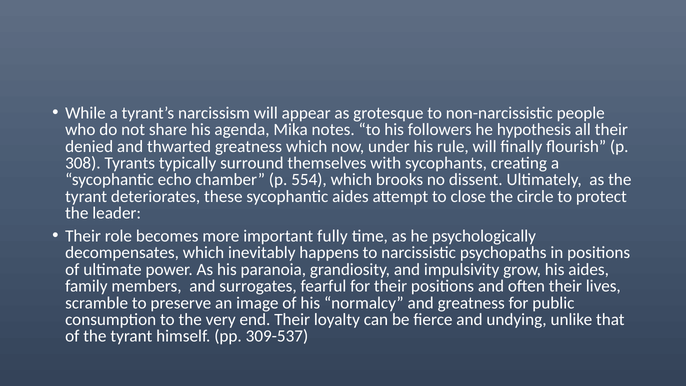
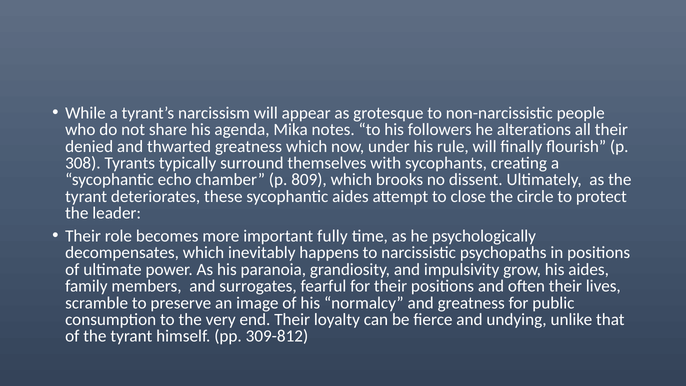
hypothesis: hypothesis -> alterations (534, 130)
554: 554 -> 809 (309, 180)
309-537: 309-537 -> 309-812 (277, 336)
